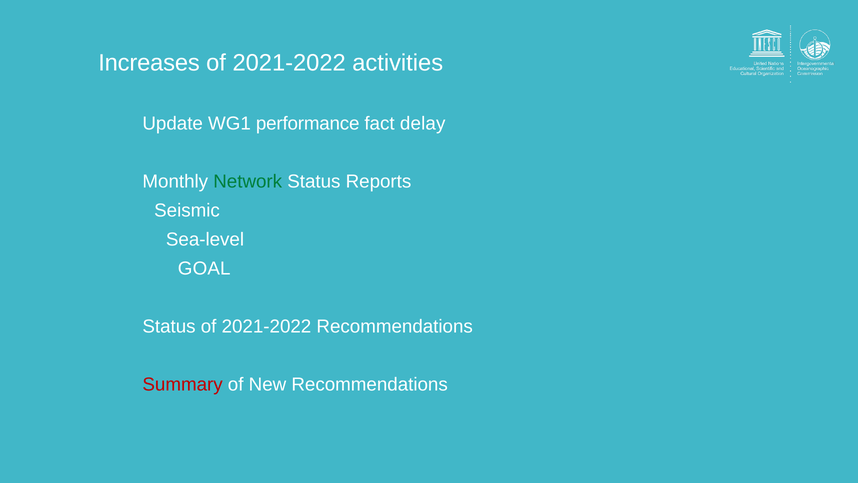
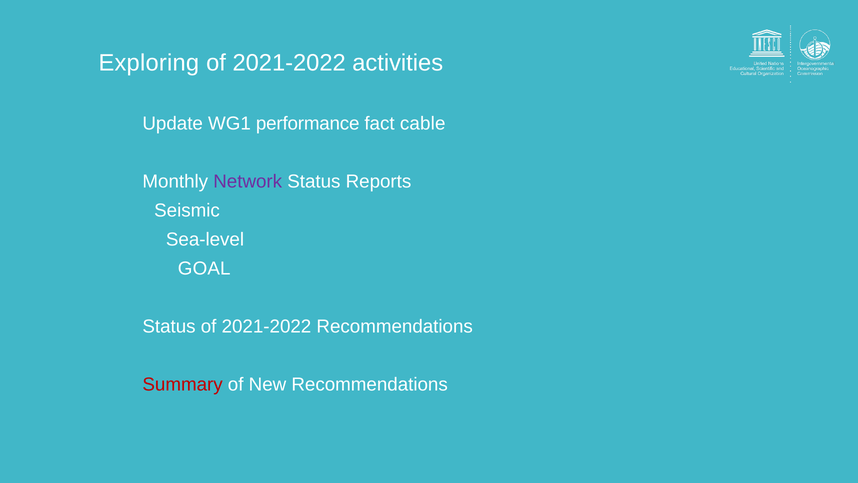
Increases: Increases -> Exploring (149, 63)
delay: delay -> cable (423, 123)
Network colour: green -> purple (248, 181)
